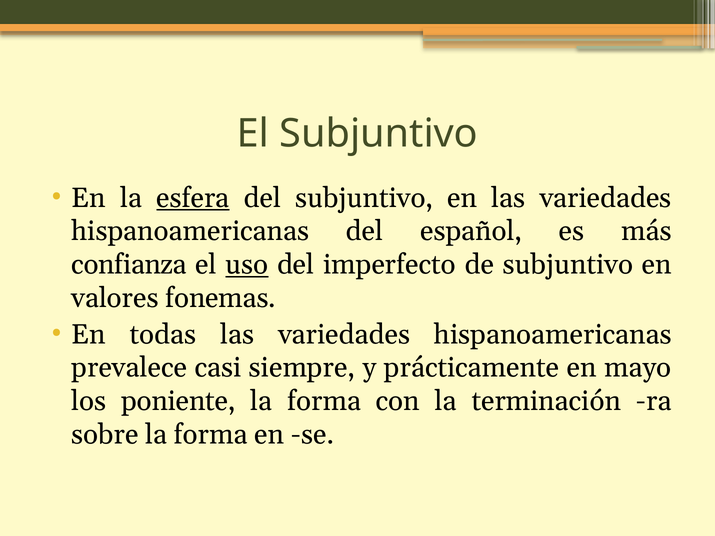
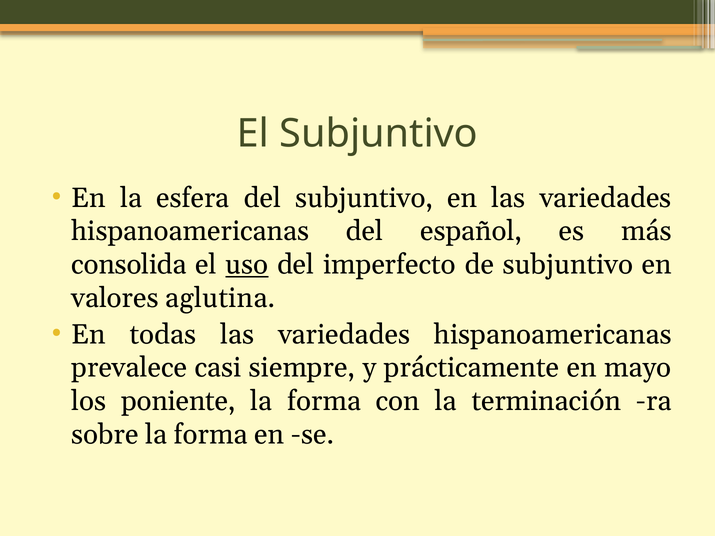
esfera underline: present -> none (193, 198)
confianza: confianza -> consolida (129, 265)
fonemas: fonemas -> aglutina (220, 298)
